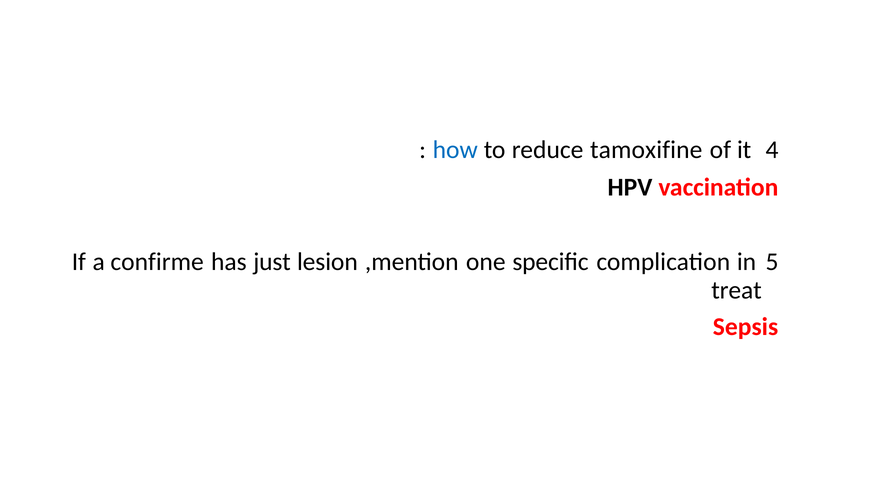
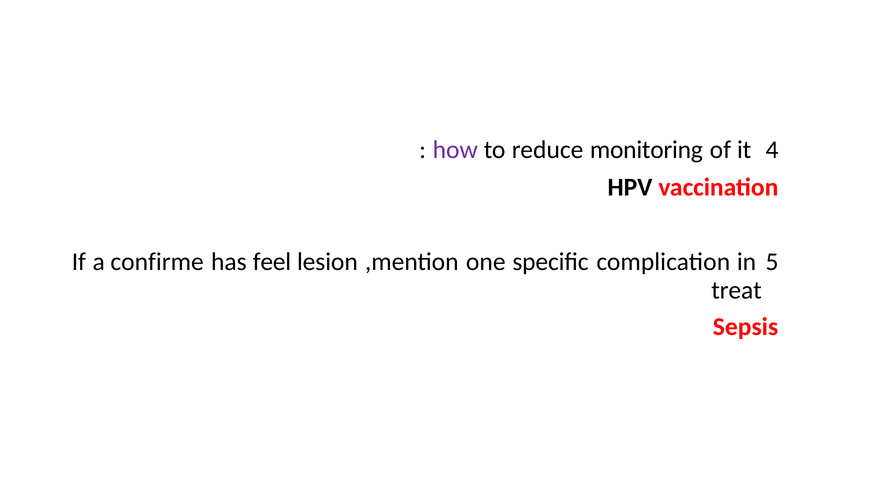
how colour: blue -> purple (455, 150)
tamoxifine: tamoxifine -> monitoring (646, 150)
just: just -> feel (272, 262)
